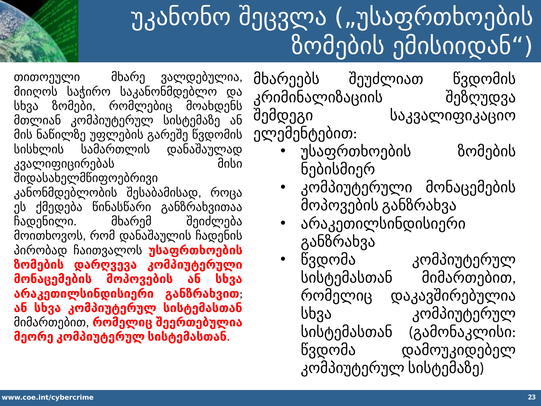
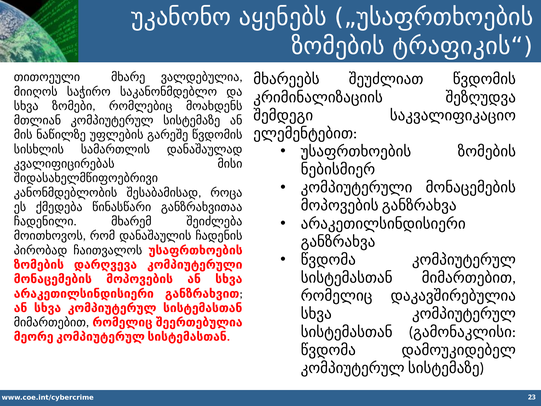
შეცვლა: შეცვლა -> აყენებს (283, 17)
ემისიიდან“: ემისიიდან“ -> ტრაფიკის“ (463, 46)
